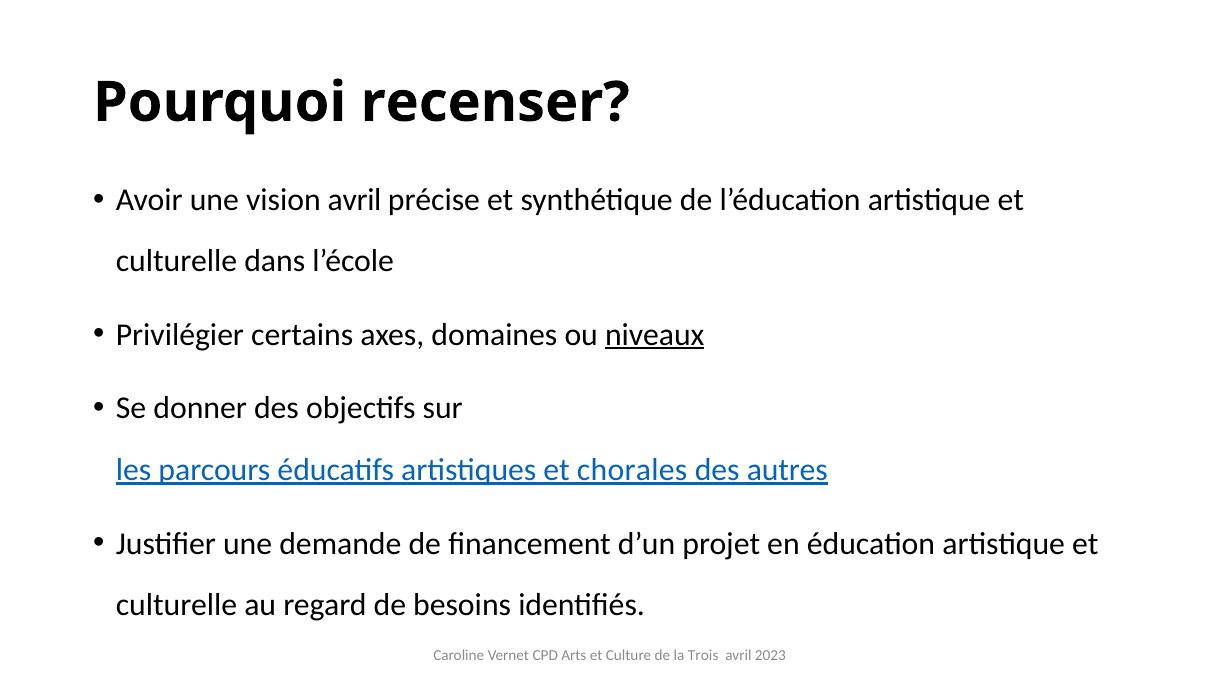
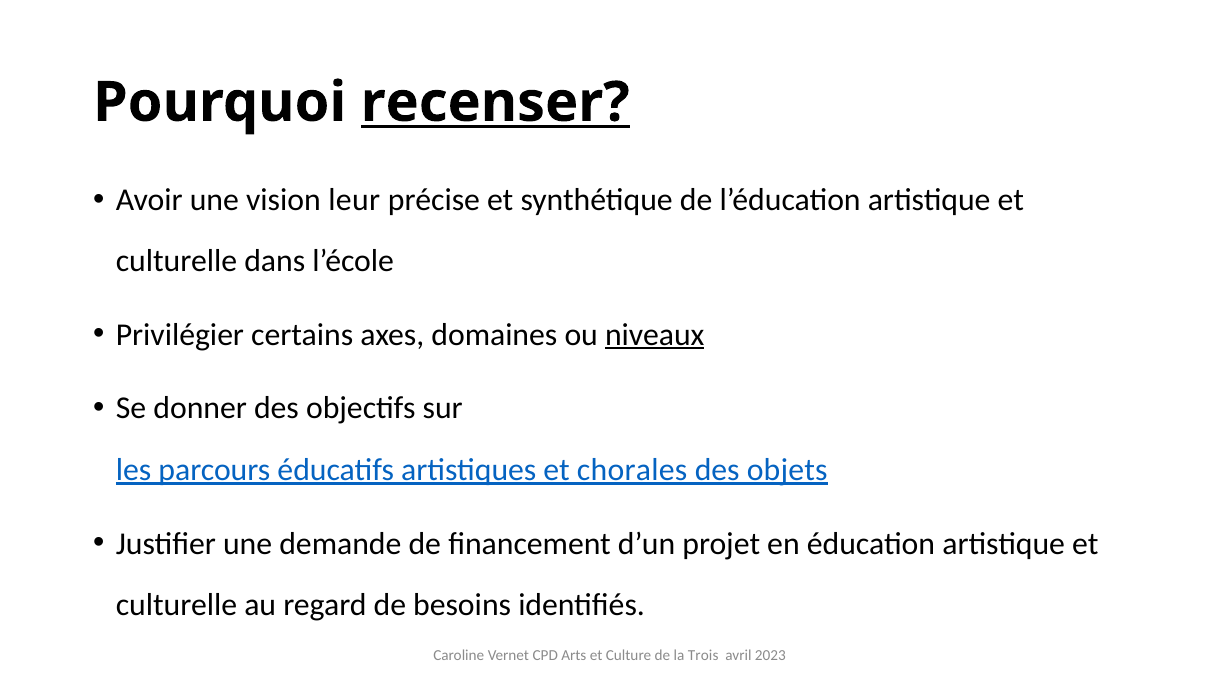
recenser underline: none -> present (495, 102)
vision avril: avril -> leur (354, 200)
autres: autres -> objets (787, 470)
